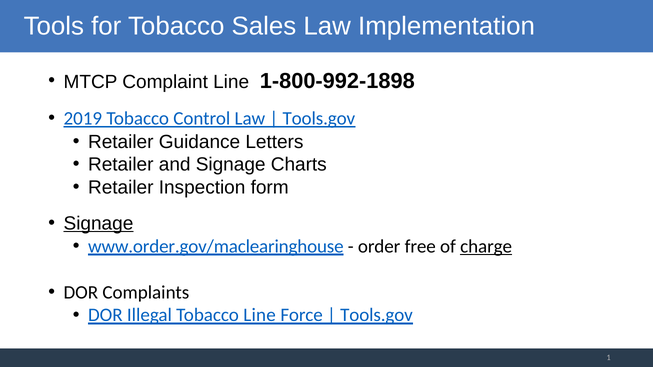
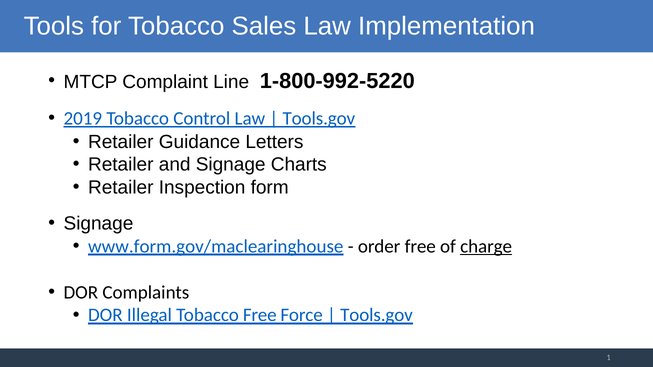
1-800-992-1898: 1-800-992-1898 -> 1-800-992-5220 (337, 81)
Signage underline: present -> none (98, 224)
www.order.gov/maclearinghouse: www.order.gov/maclearinghouse -> www.form.gov/maclearinghouse (216, 246)
Tobacco Line: Line -> Free (260, 315)
